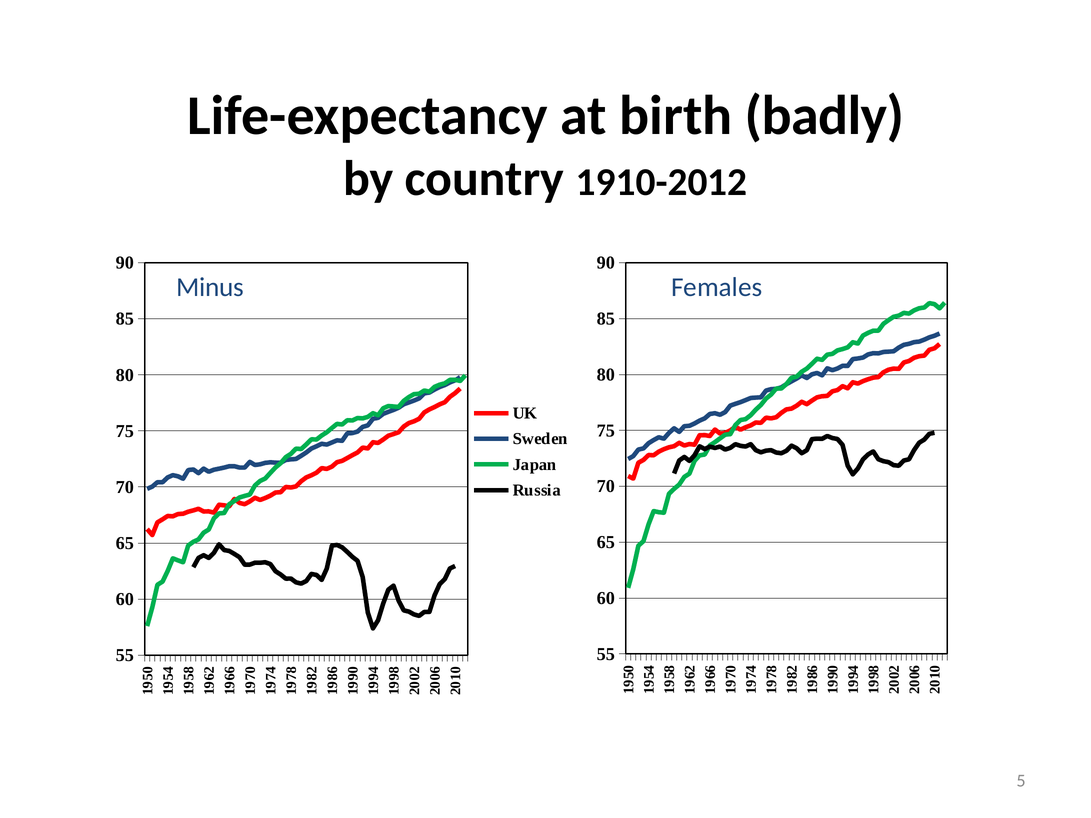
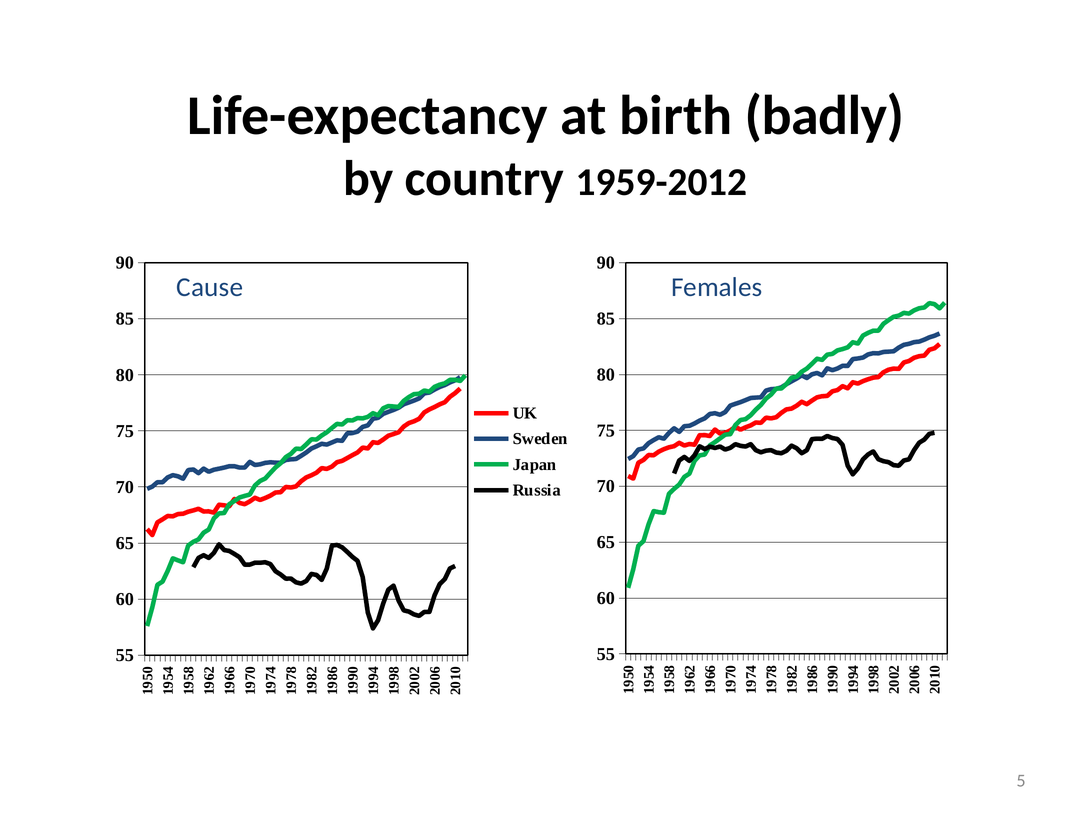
1910-2012: 1910-2012 -> 1959-2012 (662, 182)
Minus: Minus -> Cause (210, 287)
